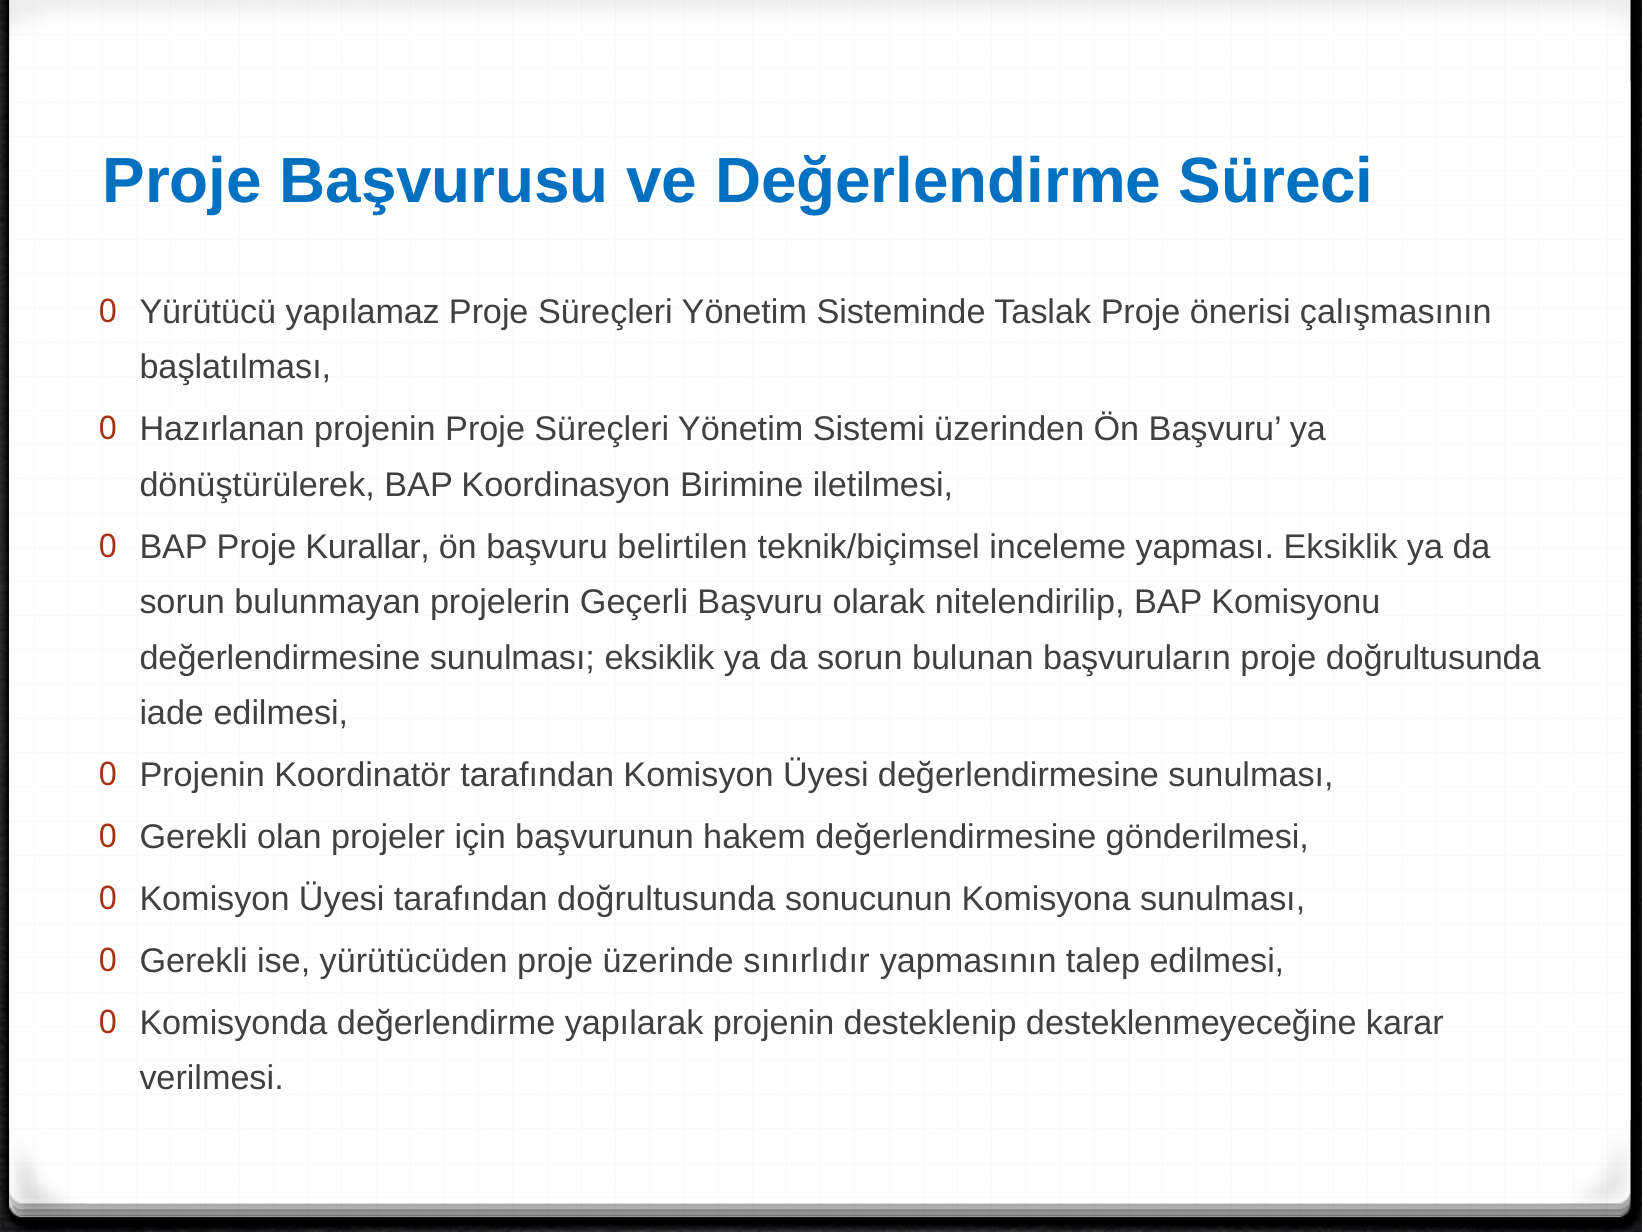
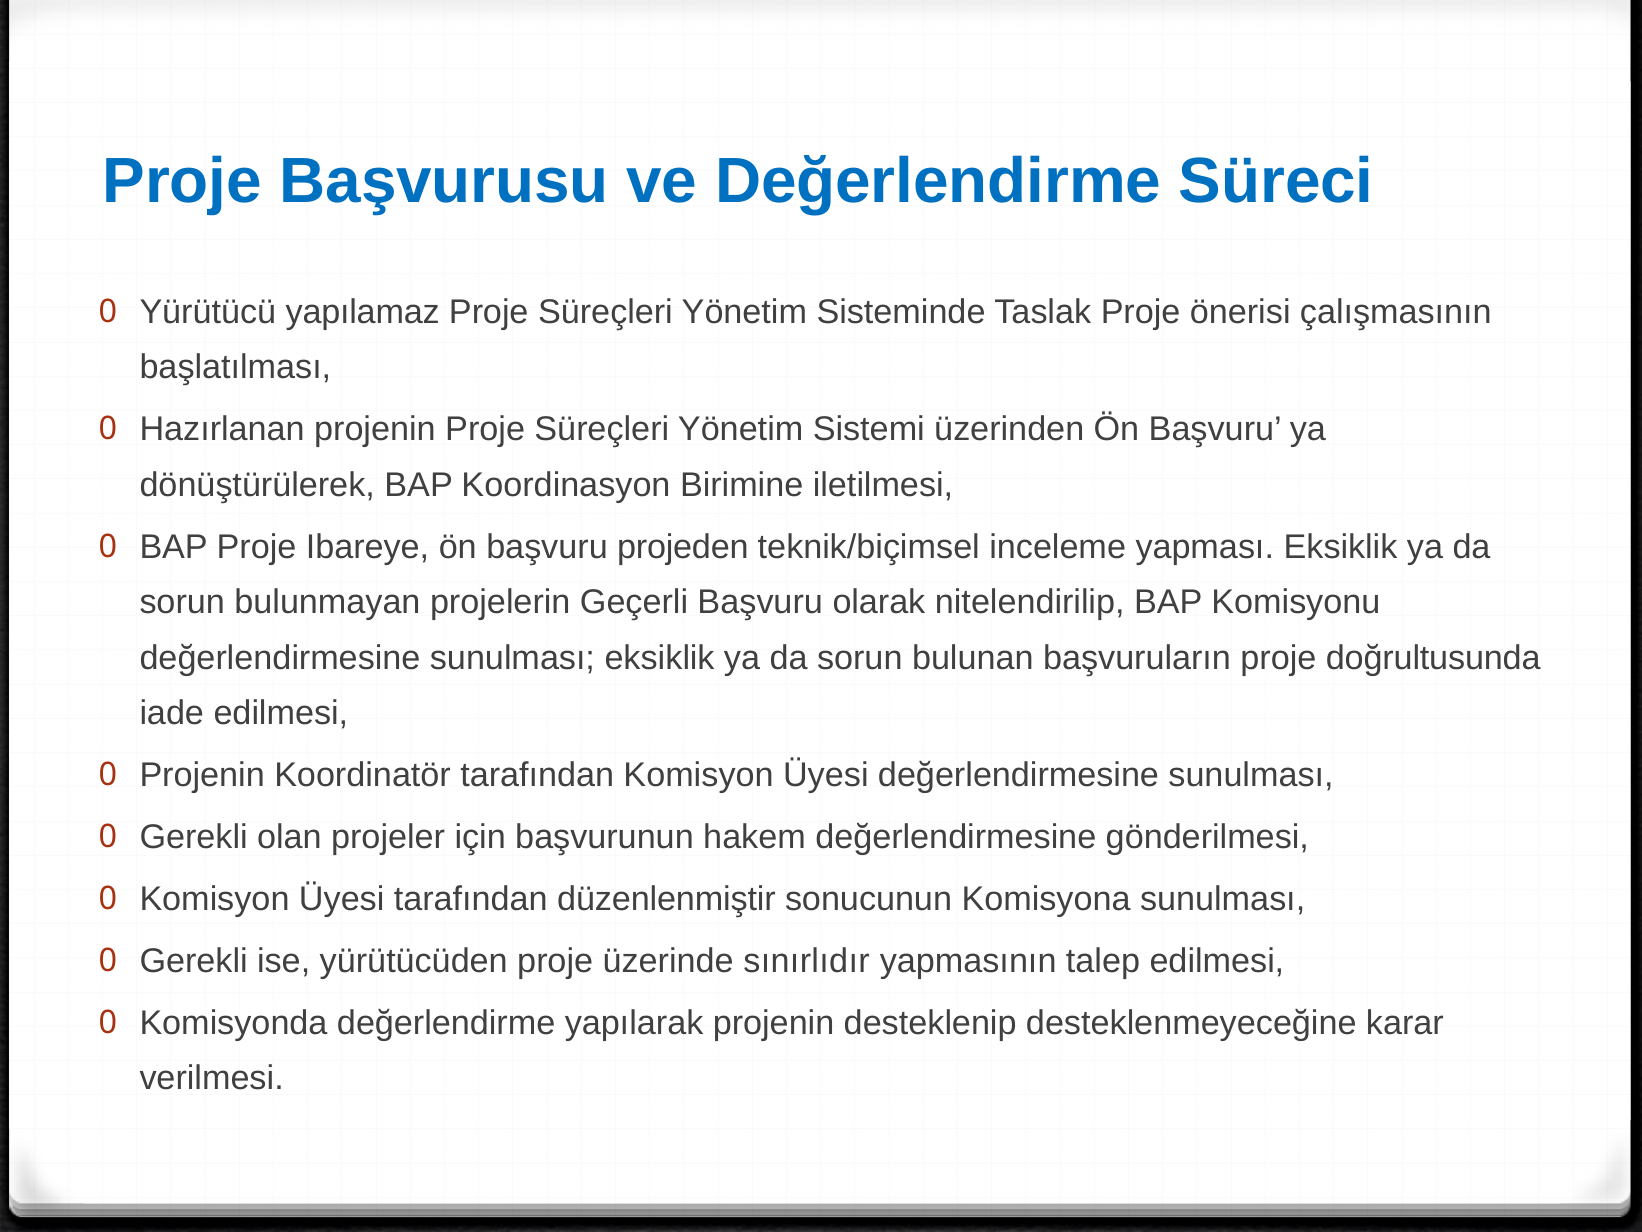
Kurallar: Kurallar -> Ibareye (368, 547)
belirtilen: belirtilen -> projeden (683, 547)
tarafından doğrultusunda: doğrultusunda -> düzenlenmiştir (666, 899)
